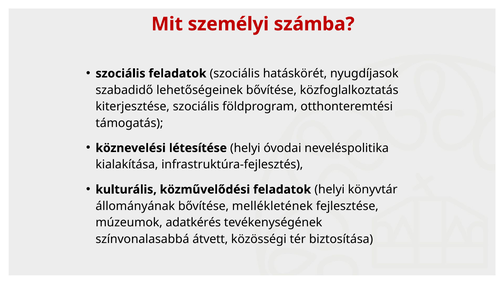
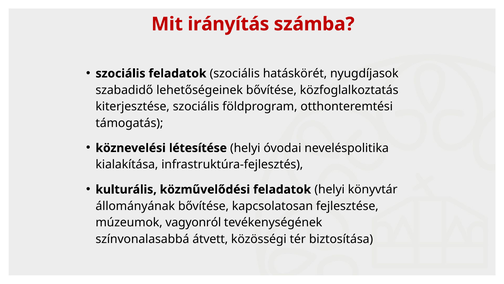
személyi: személyi -> irányítás (228, 24)
mellékletének: mellékletének -> kapcsolatosan (272, 206)
adatkérés: adatkérés -> vagyonról (193, 222)
